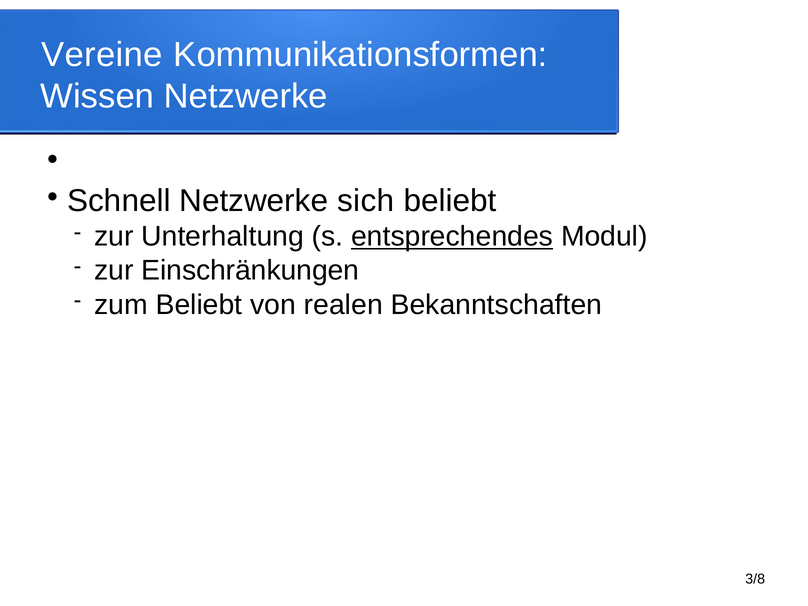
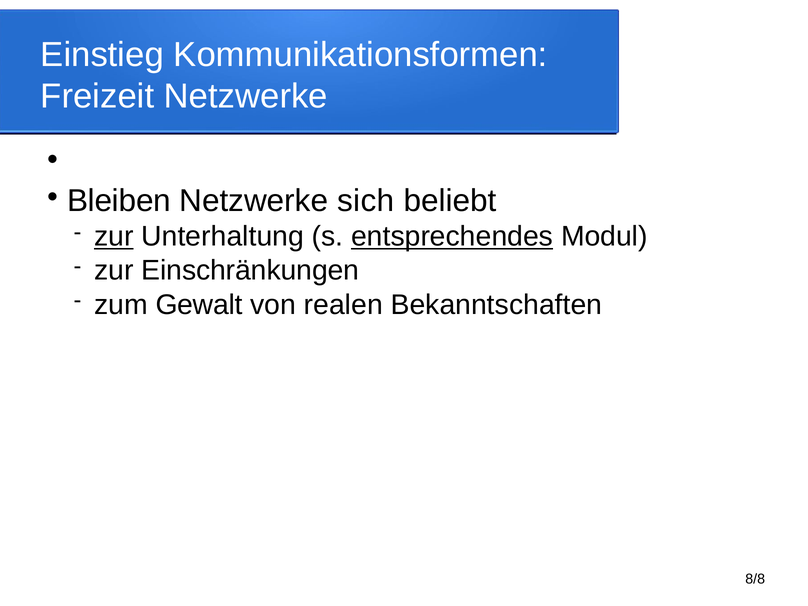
Vereine: Vereine -> Einstieg (102, 55)
Wissen: Wissen -> Freizeit (97, 96)
Schnell: Schnell -> Bleiben (119, 201)
zur underline: none -> present (114, 237)
zum Beliebt: Beliebt -> Gewalt (199, 305)
3/8: 3/8 -> 8/8 (755, 579)
